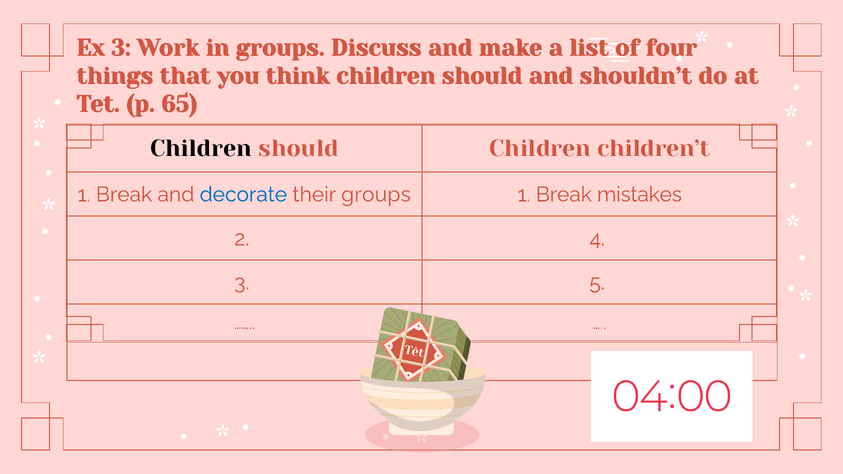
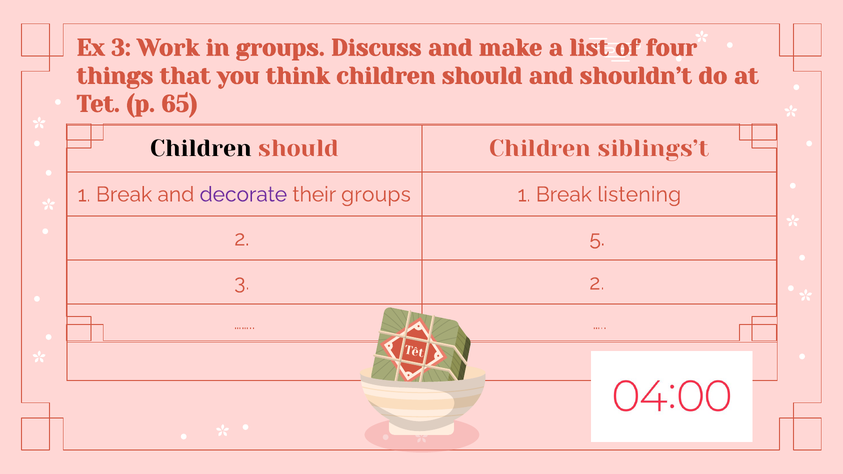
children’t: children’t -> siblings’t (654, 149)
decorate colour: blue -> purple (243, 195)
mistakes: mistakes -> listening (639, 195)
4: 4 -> 5 (597, 239)
3 5: 5 -> 2 (597, 283)
